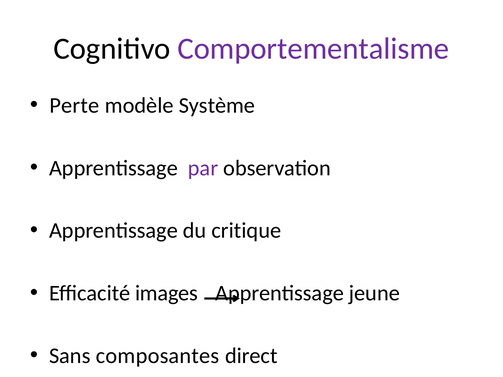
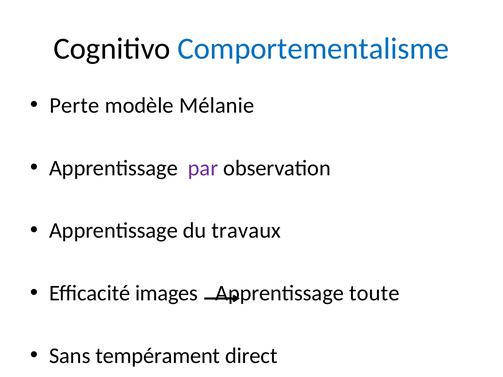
Comportementalisme colour: purple -> blue (313, 49)
Système: Système -> Mélanie (217, 106)
critique: critique -> travaux (246, 231)
jeune: jeune -> toute (374, 293)
composantes: composantes -> tempérament (158, 356)
